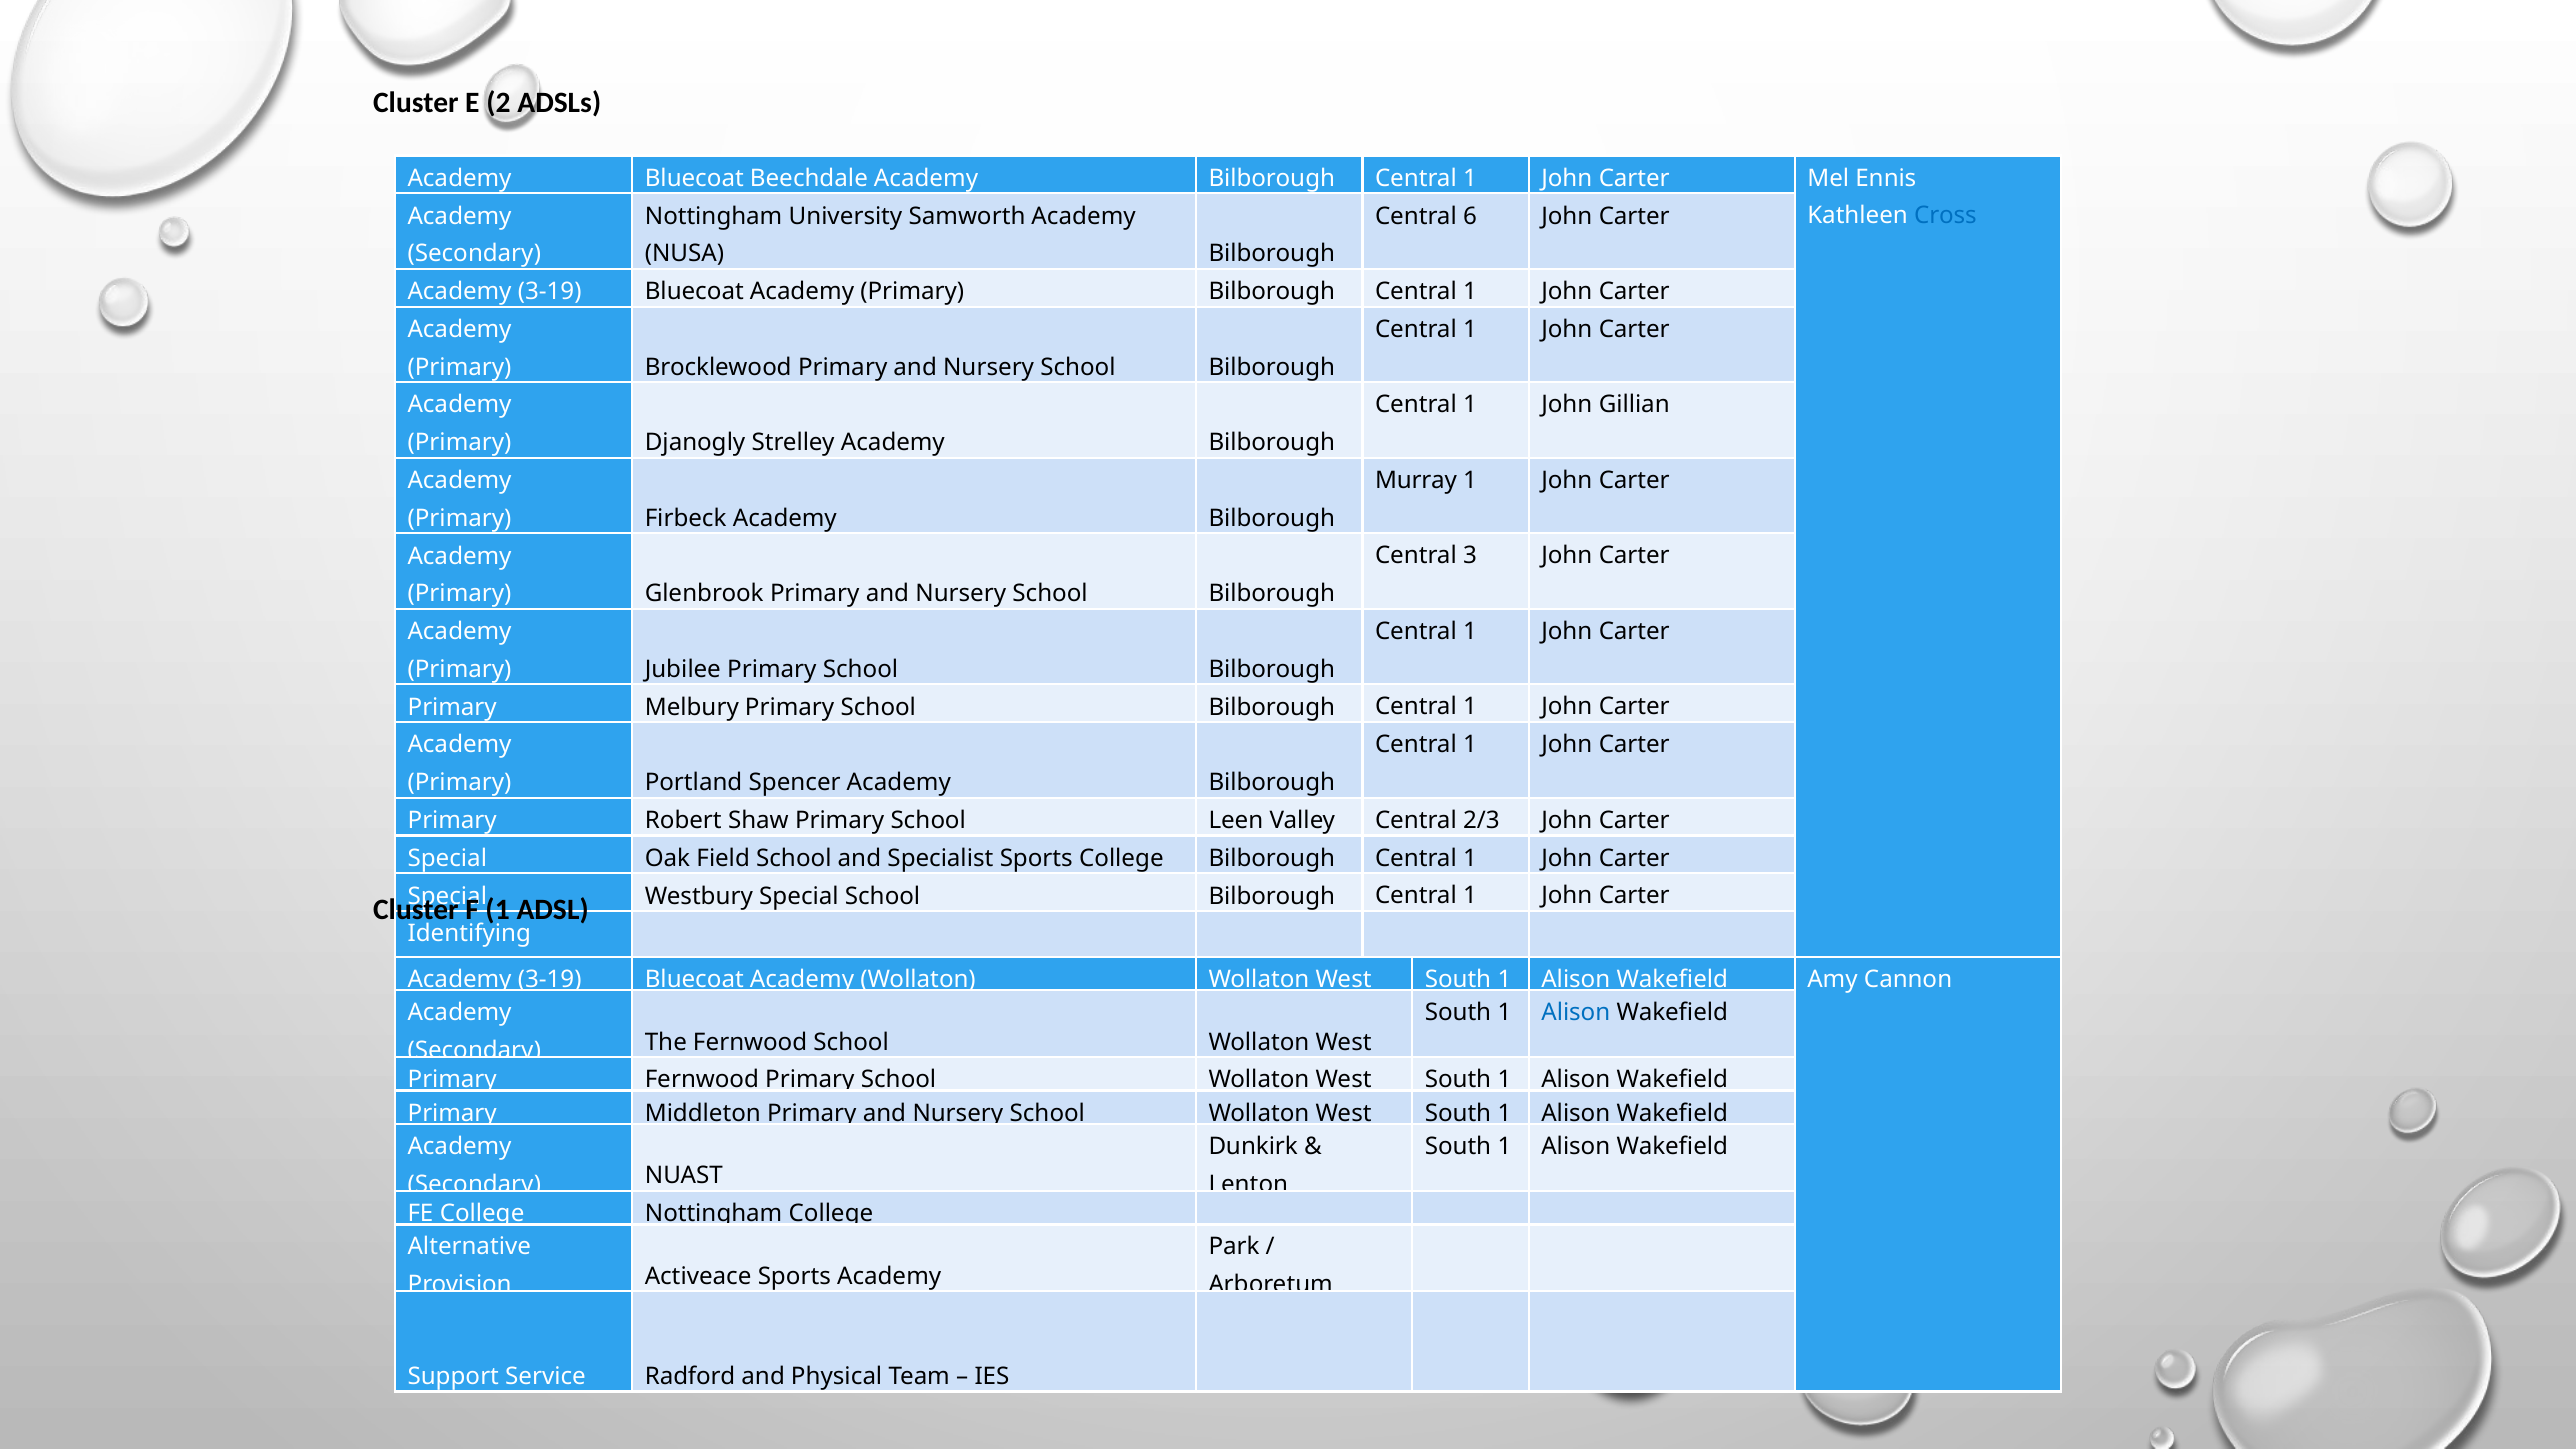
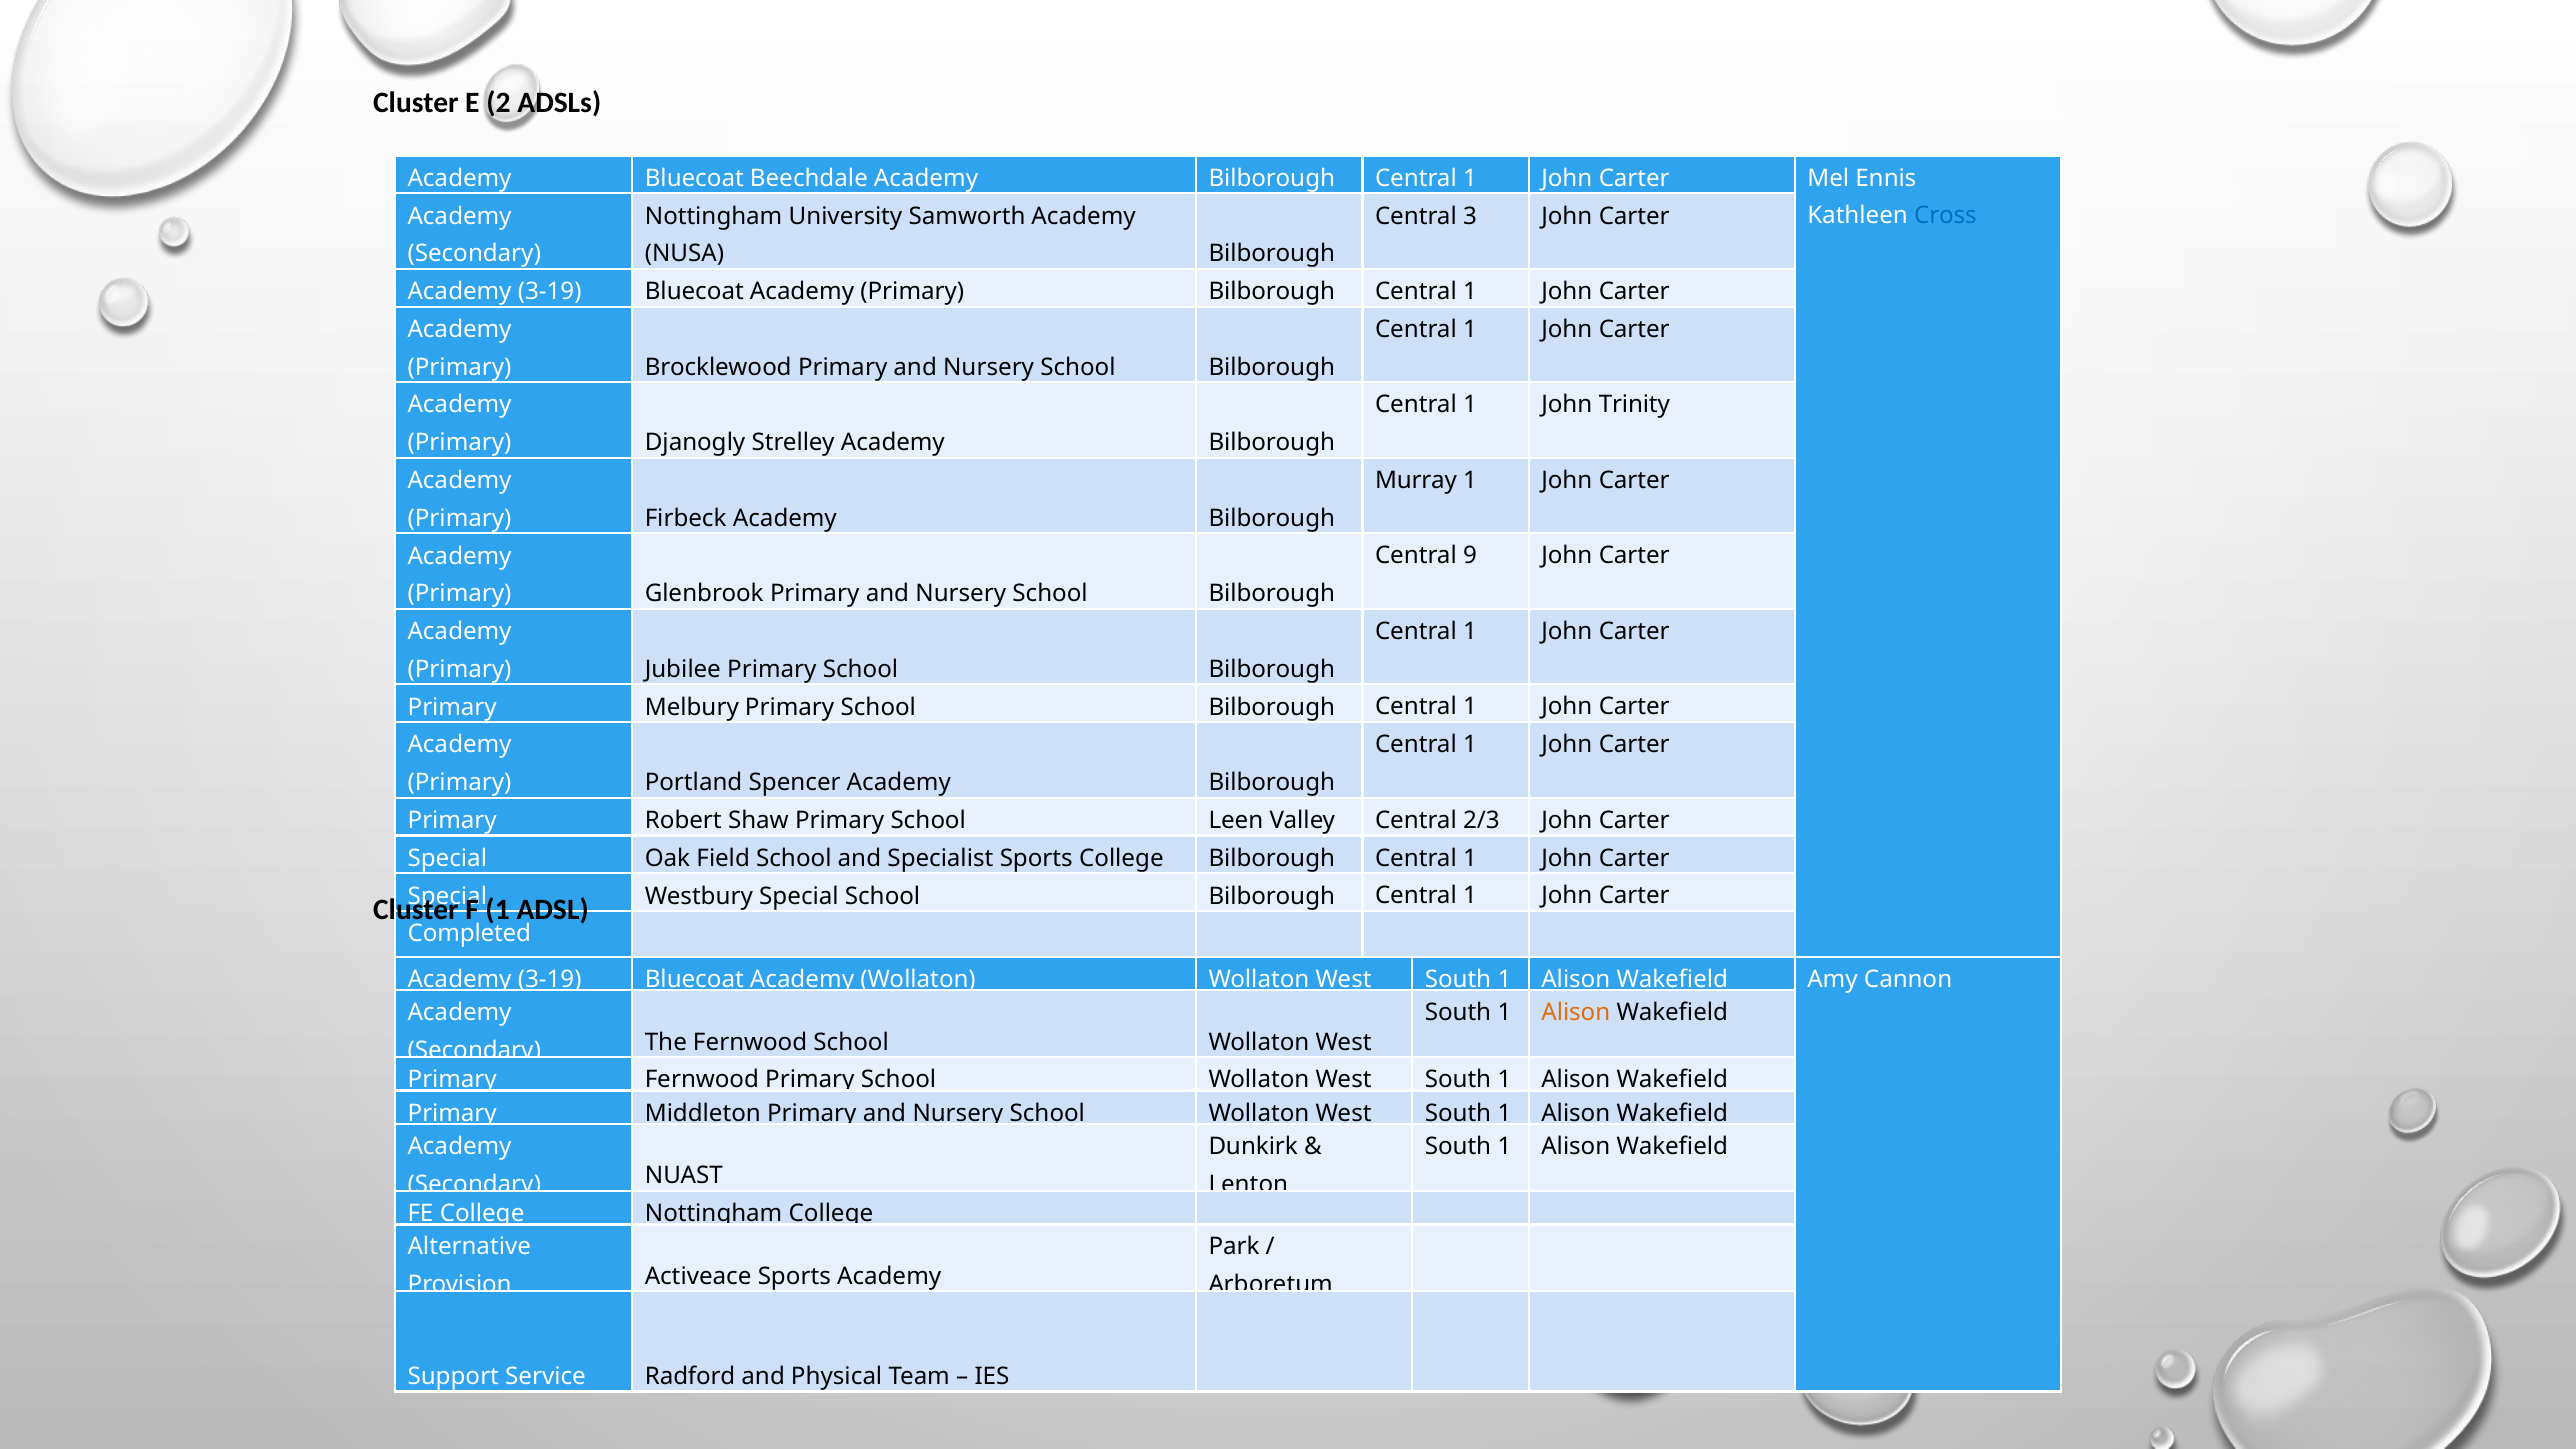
6: 6 -> 3 (1470, 216)
Gillian: Gillian -> Trinity (1634, 405)
3: 3 -> 9 (1470, 556)
Identifying: Identifying -> Completed (469, 934)
Alison colour: blue -> orange (1576, 1013)
